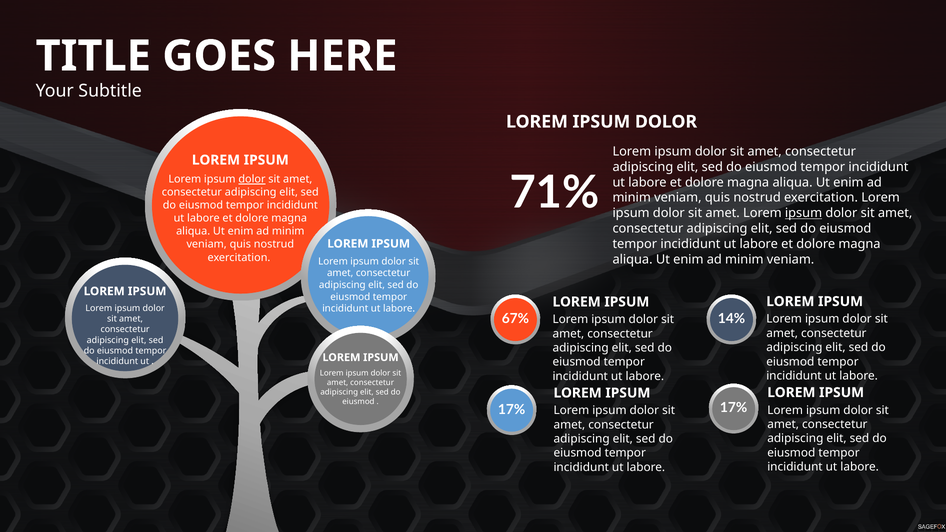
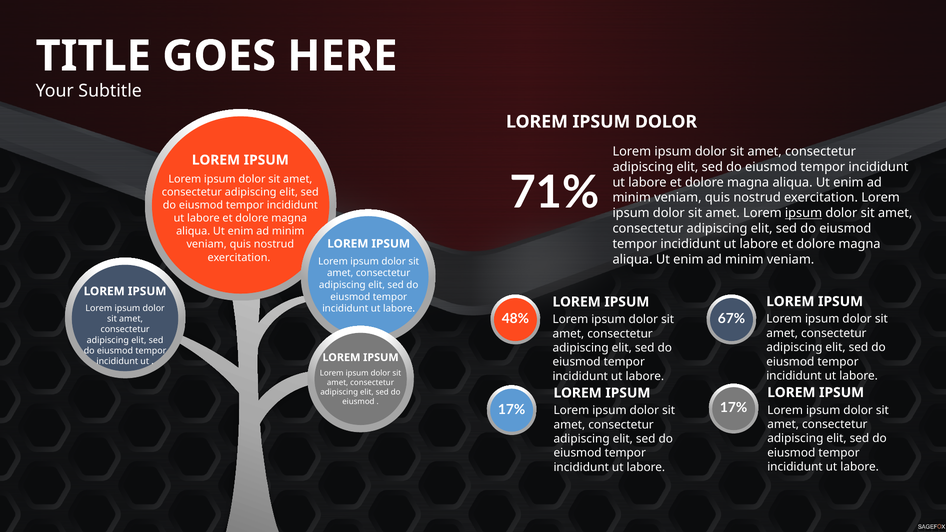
dolor underline: present -> none (252, 179)
67%: 67% -> 48% (515, 319)
14%: 14% -> 67% (731, 319)
